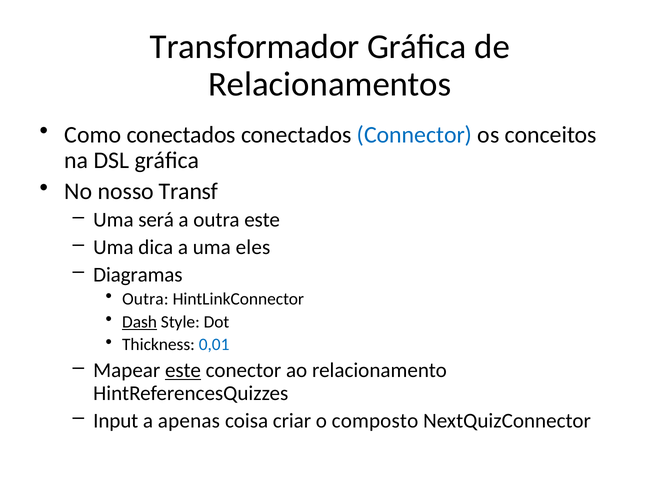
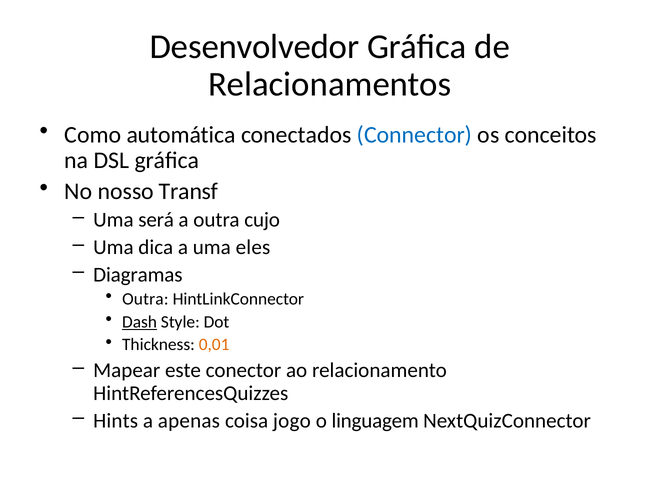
Transformador: Transformador -> Desenvolvedor (255, 47)
Como conectados: conectados -> automática (181, 135)
outra este: este -> cujo (262, 220)
0,01 colour: blue -> orange (214, 345)
este underline: present -> none (183, 370)
Input: Input -> Hints (116, 421)
criar: criar -> jogo (292, 421)
composto: composto -> linguagem (375, 421)
